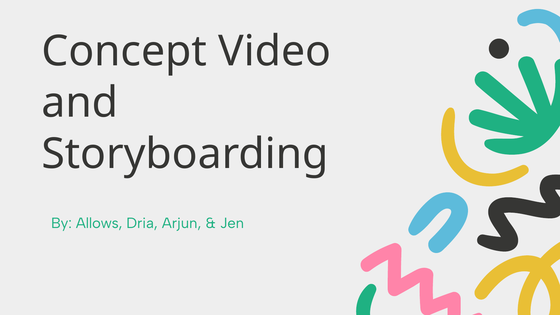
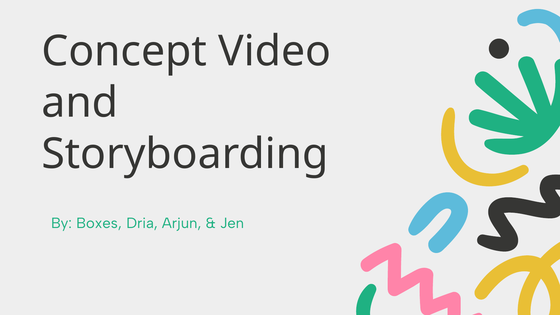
Allows: Allows -> Boxes (99, 223)
